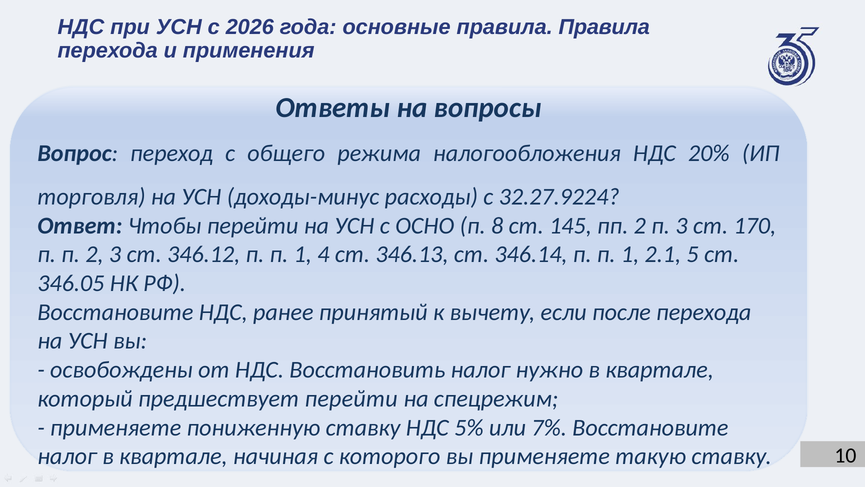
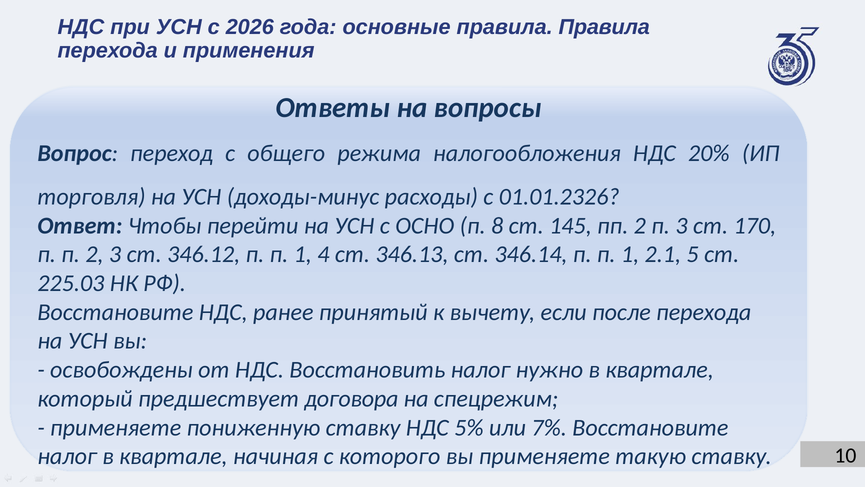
32.27.9224: 32.27.9224 -> 01.01.2326 (559, 197)
346.05: 346.05 -> 225.03 (71, 283)
предшествует перейти: перейти -> договора (351, 398)
